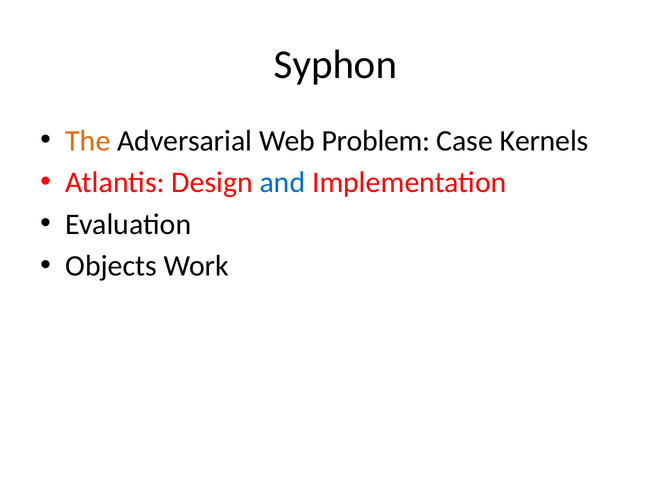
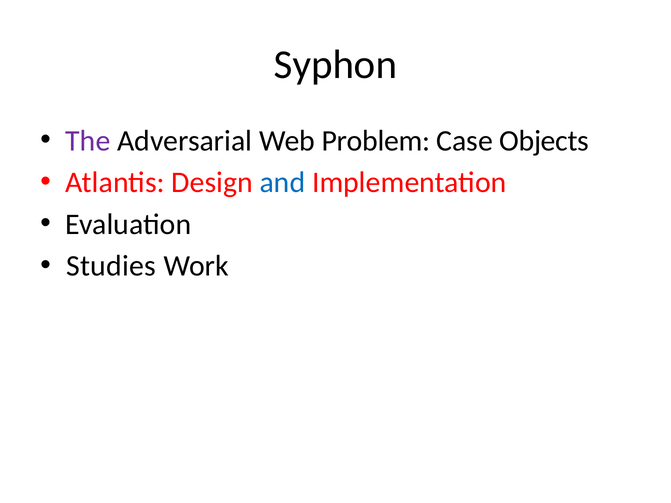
The colour: orange -> purple (88, 141)
Kernels: Kernels -> Objects (544, 141)
Objects: Objects -> Studies (111, 266)
